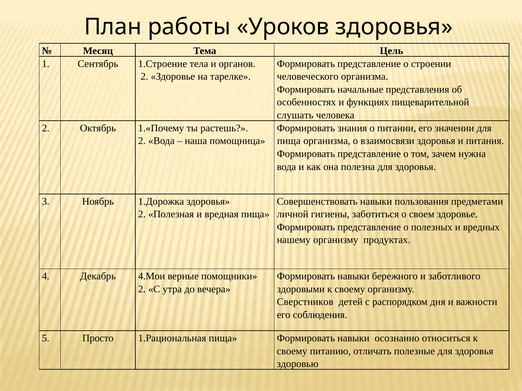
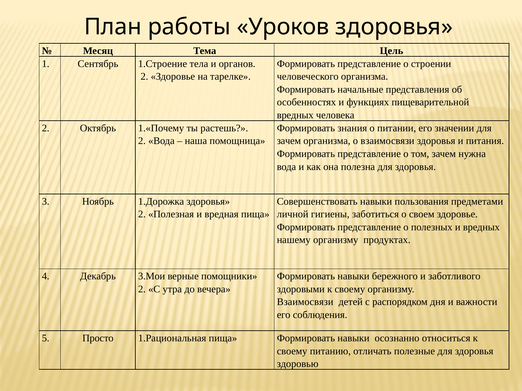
слушать: слушать -> вредных (295, 115)
пища: пища -> зачем (289, 141)
4.Мои: 4.Мои -> 3.Мои (152, 277)
Сверстников: Сверстников -> Взаимосвязи (305, 302)
